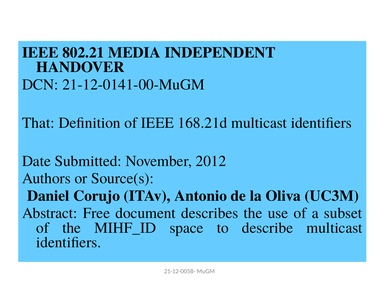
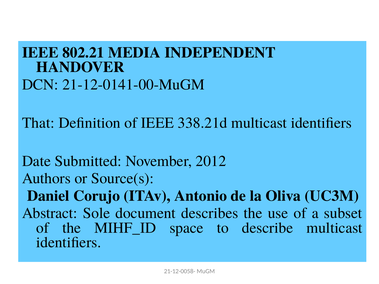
168.21d: 168.21d -> 338.21d (203, 123)
Free: Free -> Sole (96, 213)
